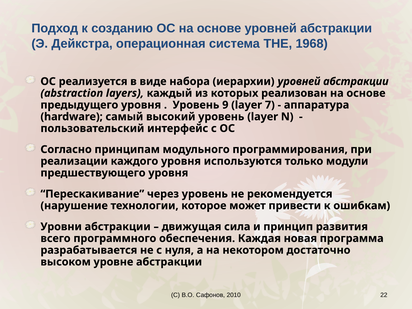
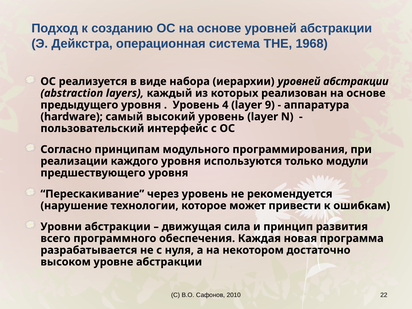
9: 9 -> 4 (225, 105)
7: 7 -> 9 (270, 105)
